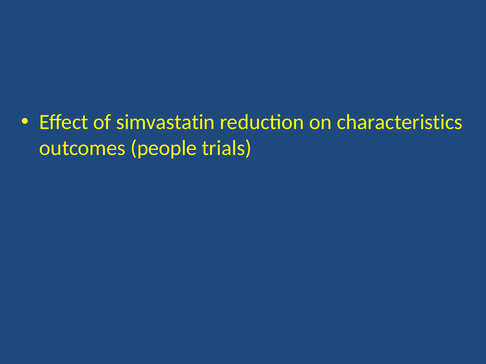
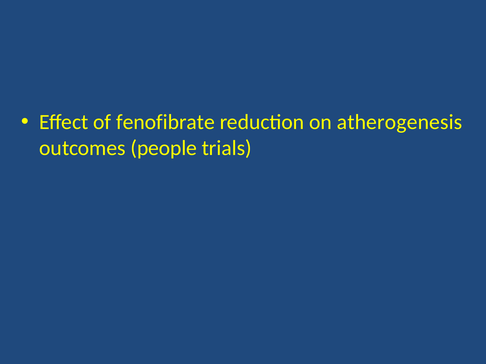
simvastatin: simvastatin -> fenofibrate (165, 122)
characteristics: characteristics -> atherogenesis (400, 122)
